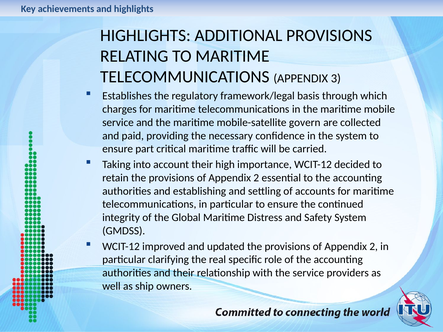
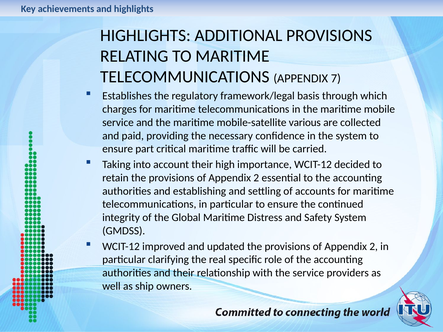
3: 3 -> 7 (336, 78)
govern: govern -> various (305, 123)
